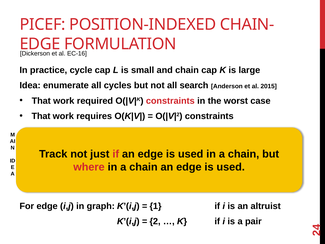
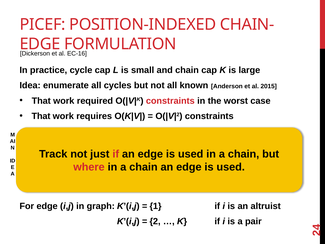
search: search -> known (194, 85)
